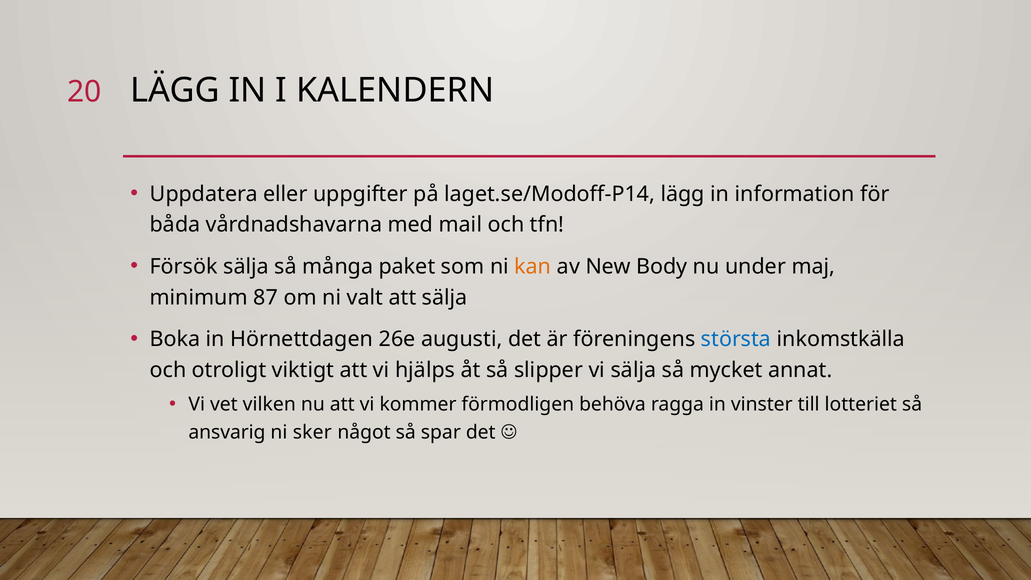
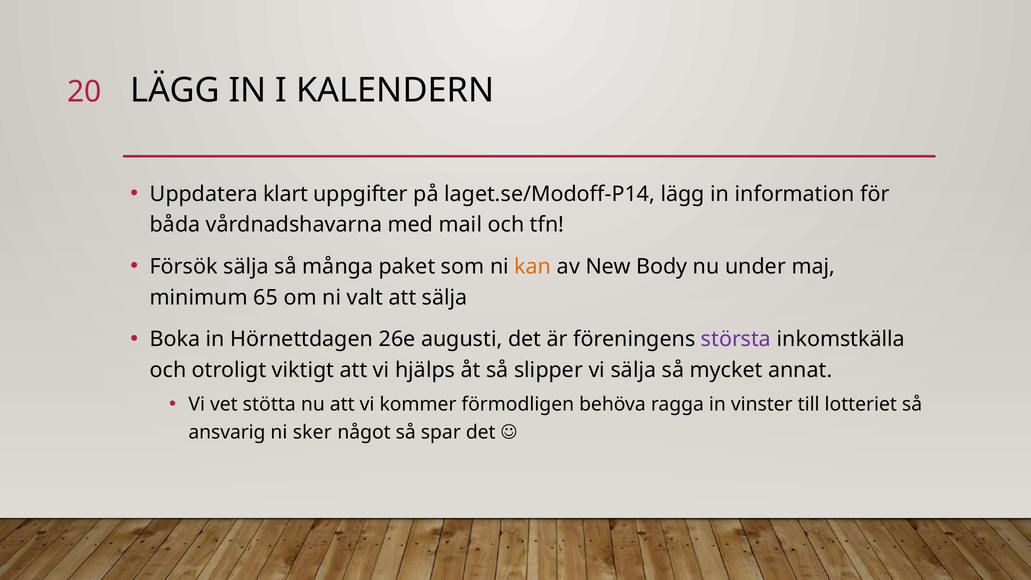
eller: eller -> klart (285, 194)
87: 87 -> 65 (266, 298)
största colour: blue -> purple (736, 339)
vilken: vilken -> stötta (269, 405)
